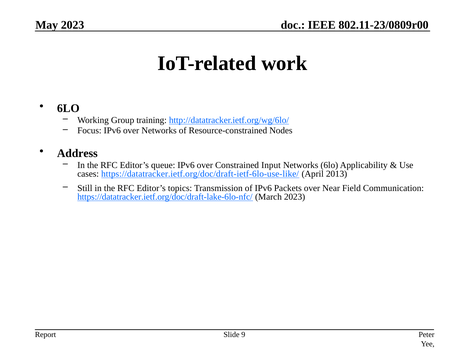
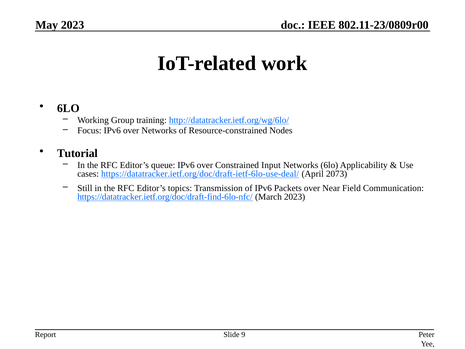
Address: Address -> Tutorial (77, 153)
https://datatracker.ietf.org/doc/draft-ietf-6lo-use-like/: https://datatracker.ietf.org/doc/draft-ietf-6lo-use-like/ -> https://datatracker.ietf.org/doc/draft-ietf-6lo-use-deal/ (200, 174)
2013: 2013 -> 2073 (337, 174)
https://datatracker.ietf.org/doc/draft-lake-6lo-nfc/: https://datatracker.ietf.org/doc/draft-lake-6lo-nfc/ -> https://datatracker.ietf.org/doc/draft-find-6lo-nfc/ (165, 197)
